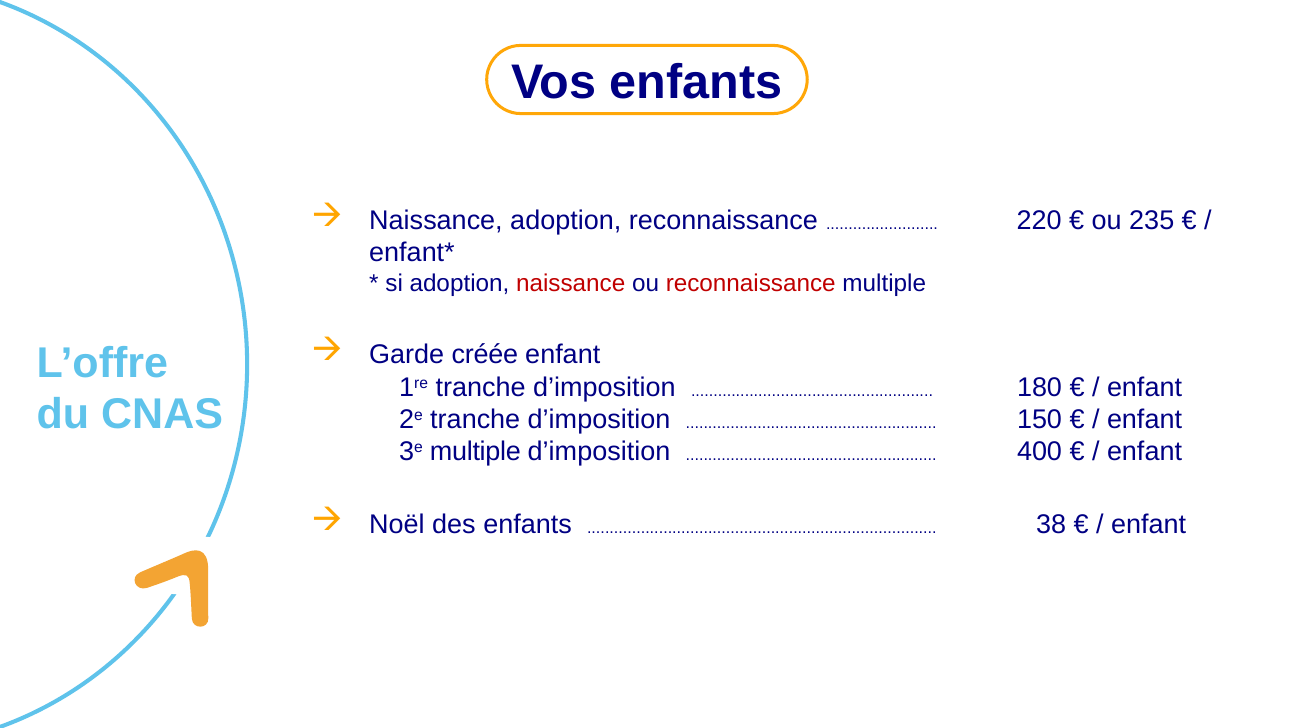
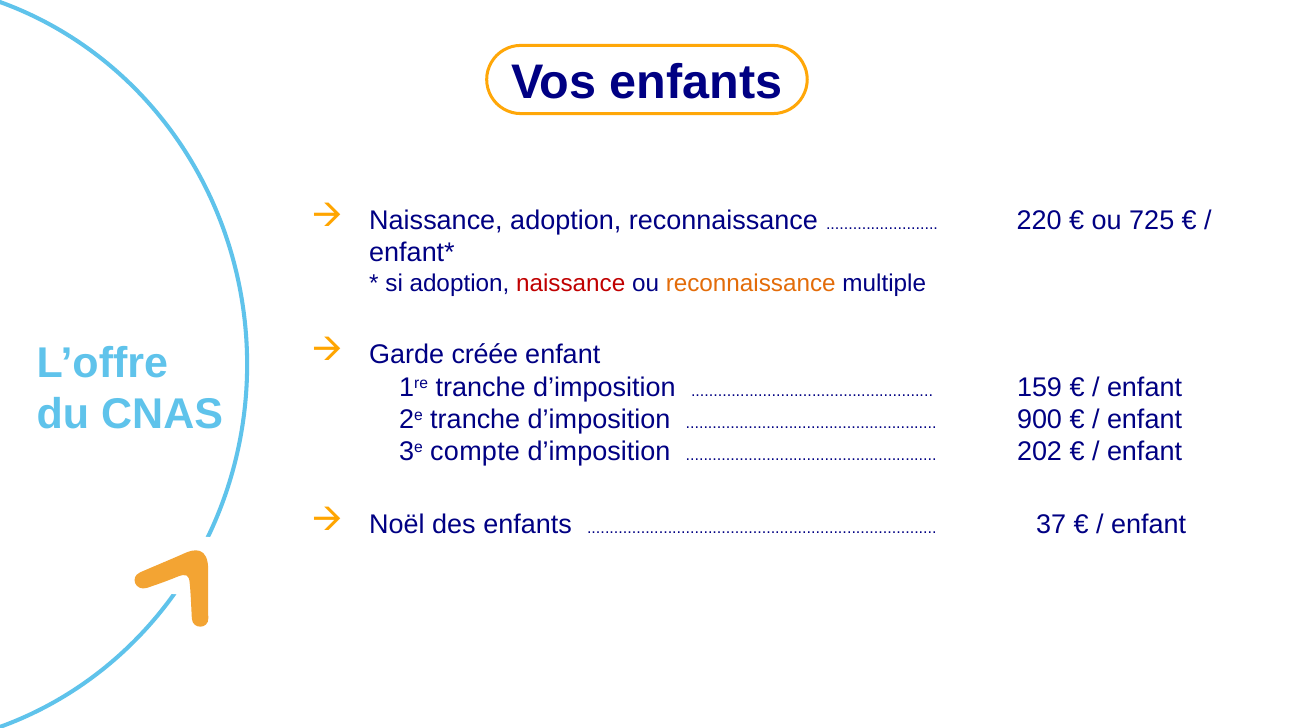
235: 235 -> 725 (1152, 221)
reconnaissance colour: red -> orange (751, 284)
180: 180 -> 159 (1040, 388)
150: 150 -> 900 (1040, 420)
3e multiple: multiple -> compte (475, 452)
400: 400 -> 202 (1040, 452)
38: 38 -> 37 (1051, 525)
